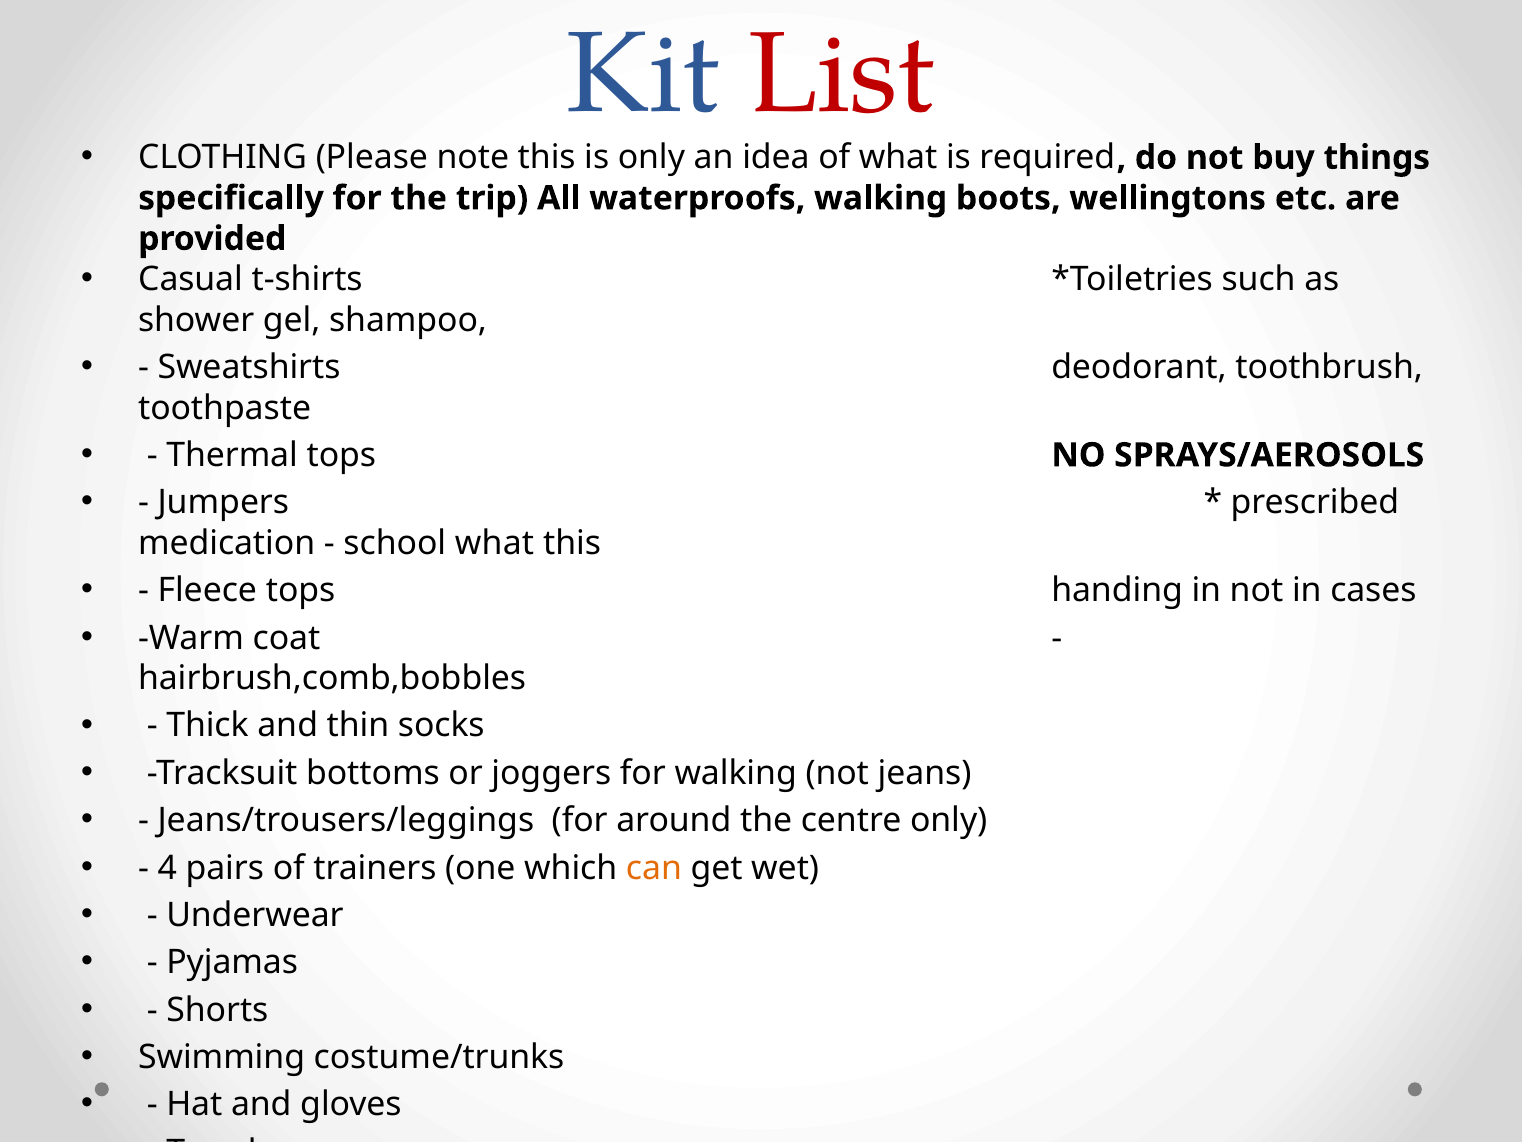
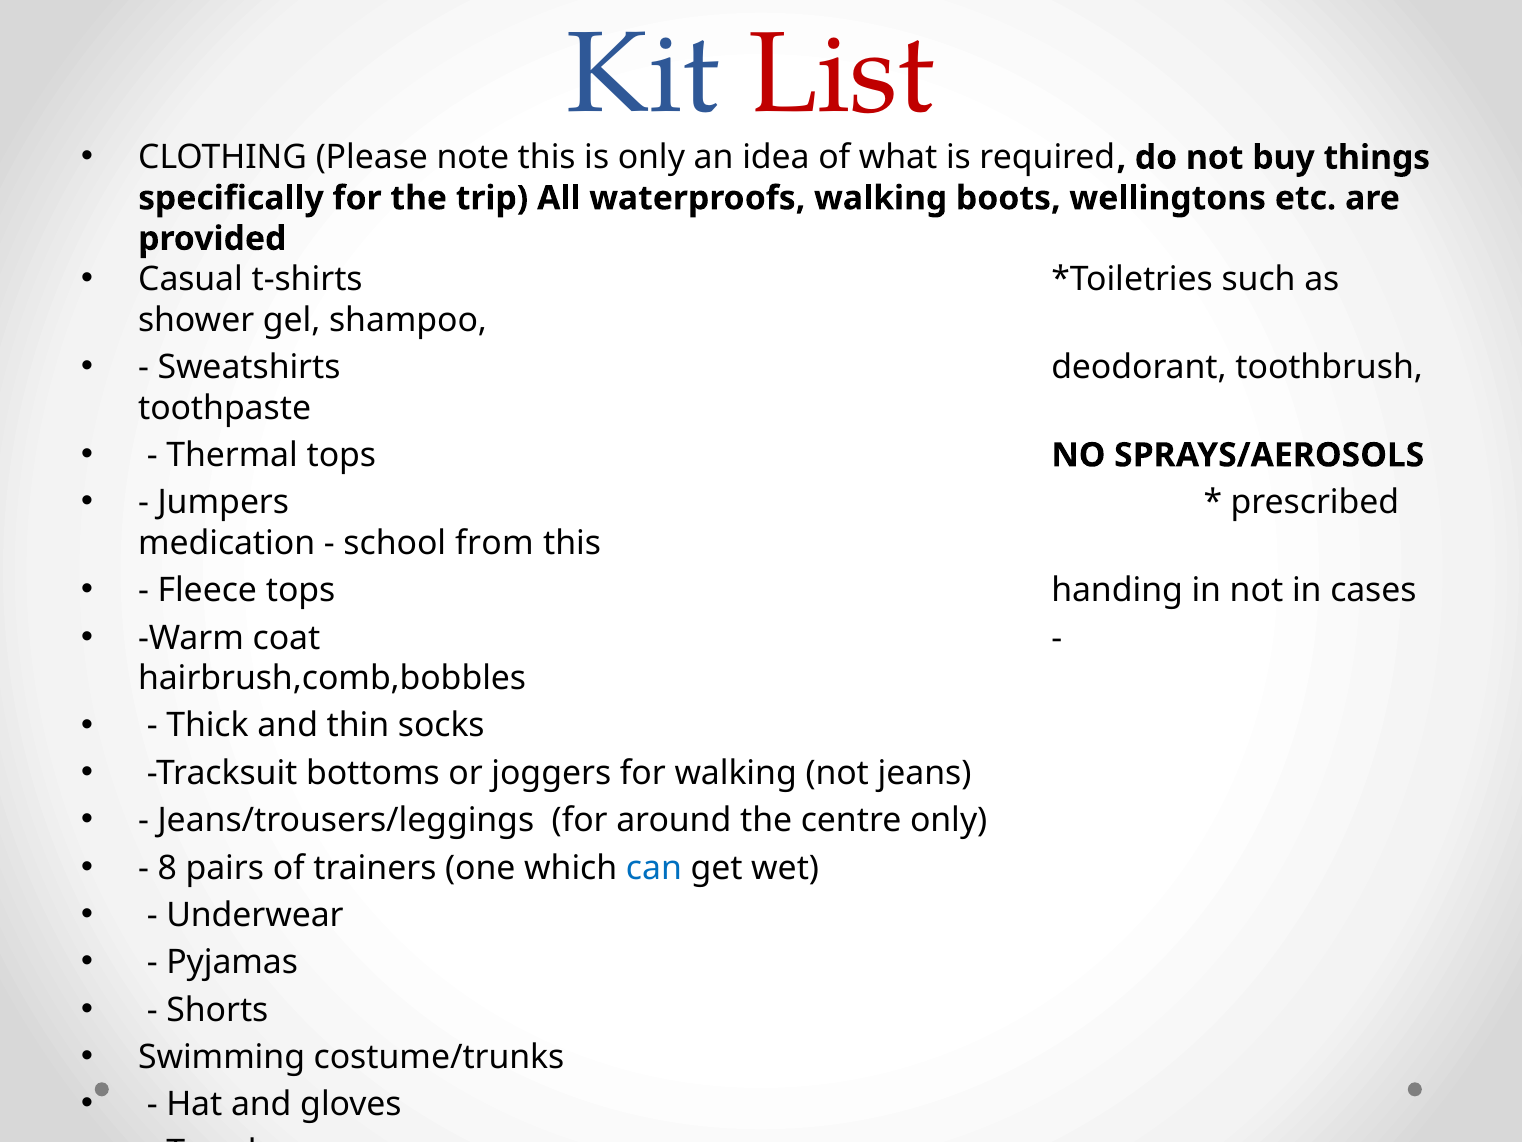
school what: what -> from (494, 543)
4: 4 -> 8 (167, 868)
can colour: orange -> blue (654, 868)
